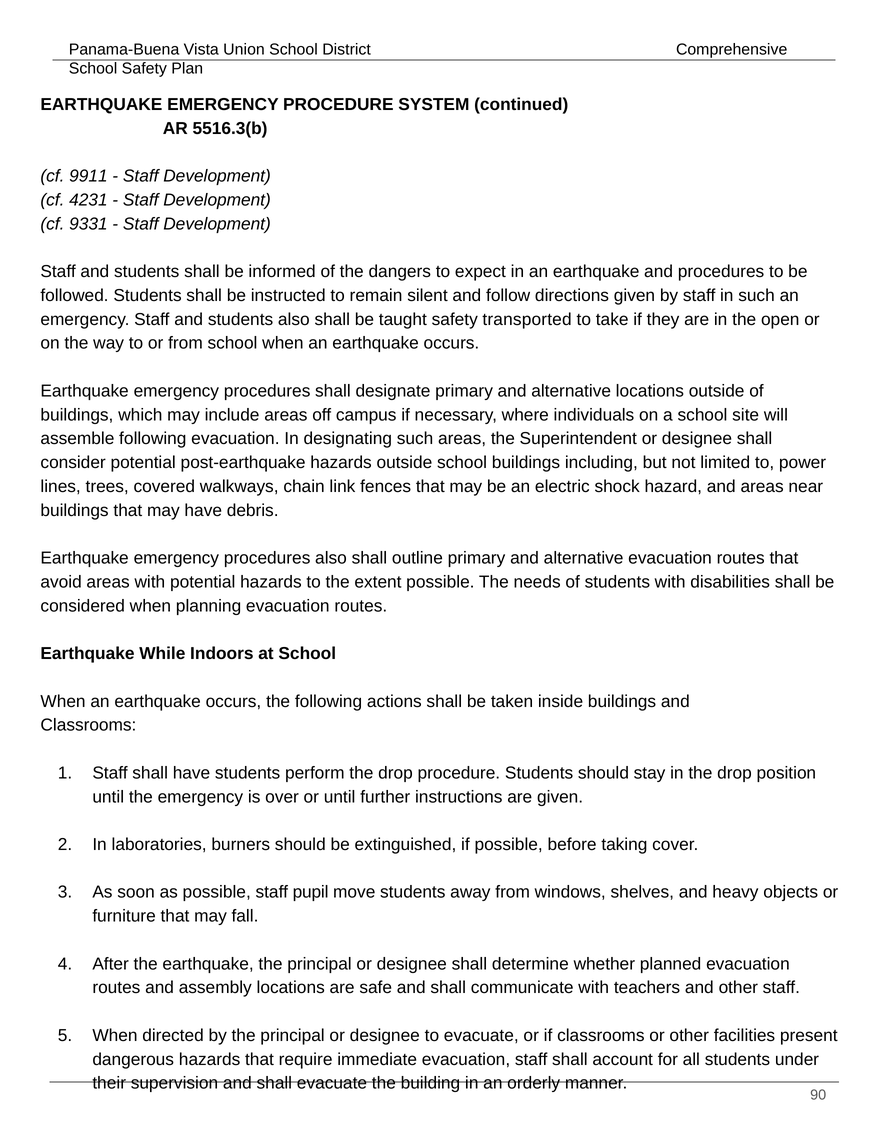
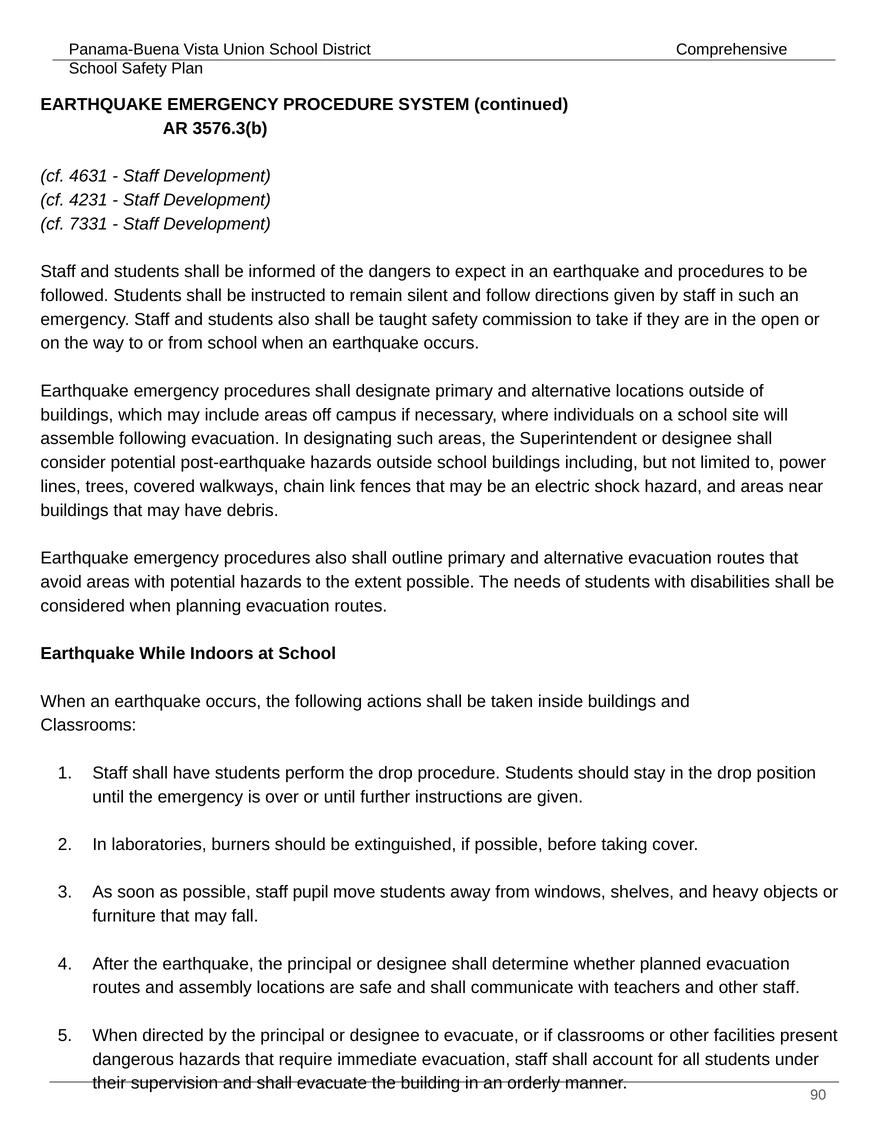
5516.3(b: 5516.3(b -> 3576.3(b (230, 129)
9911: 9911 -> 4631 (88, 176)
9331: 9331 -> 7331 (88, 224)
transported: transported -> commission (527, 320)
